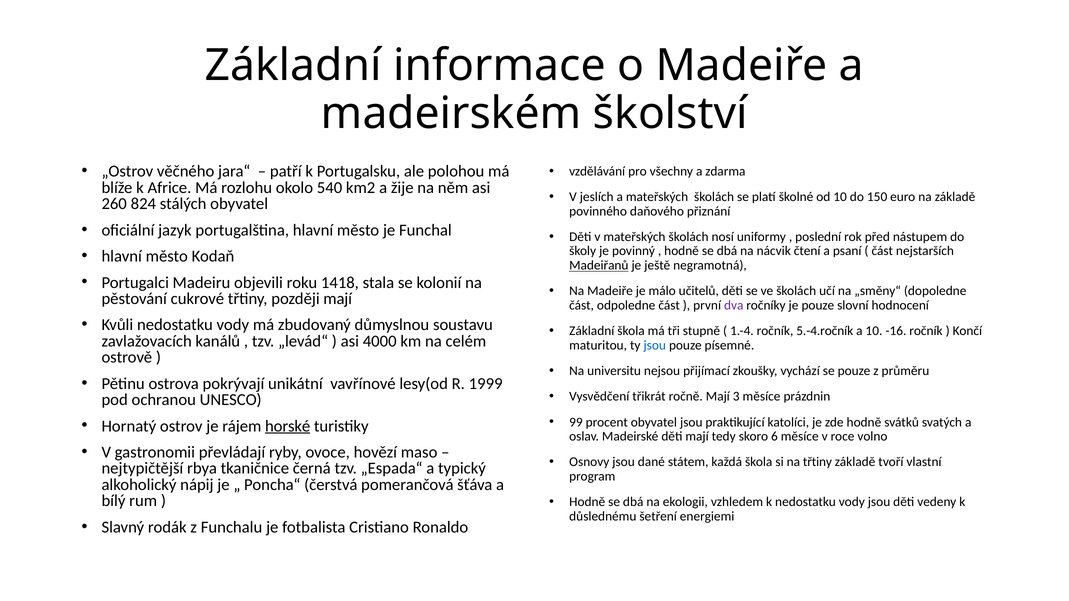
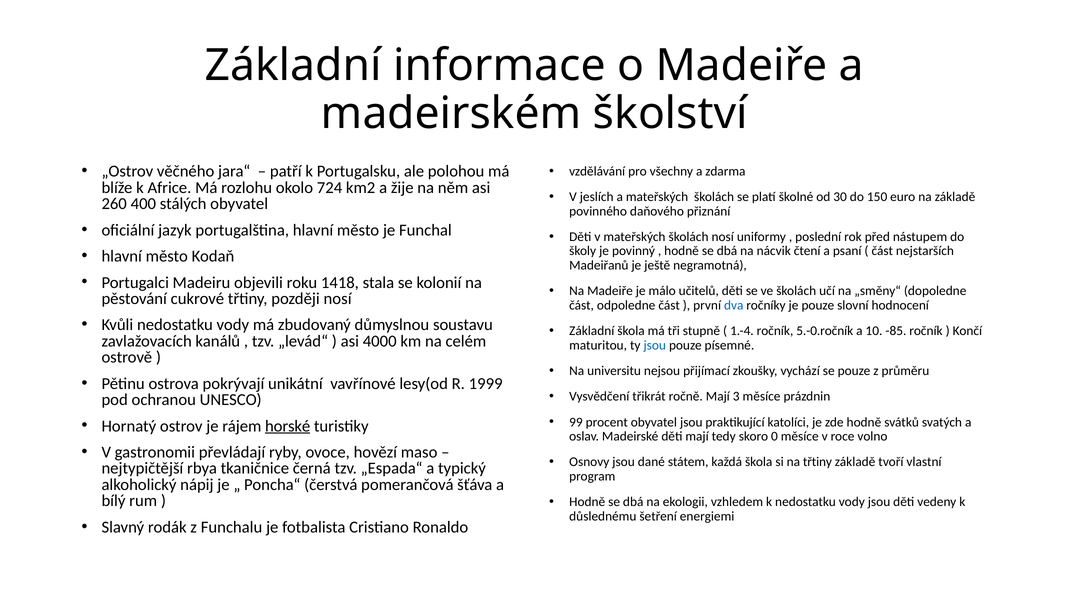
540: 540 -> 724 (330, 188)
od 10: 10 -> 30 (840, 197)
824: 824 -> 400 (143, 204)
Madeiřanů underline: present -> none (599, 266)
později mají: mají -> nosí (338, 299)
dva colour: purple -> blue (734, 306)
5.-4.ročník: 5.-4.ročník -> 5.-0.ročník (825, 331)
-16: -16 -> -85 (896, 331)
6: 6 -> 0 (774, 437)
